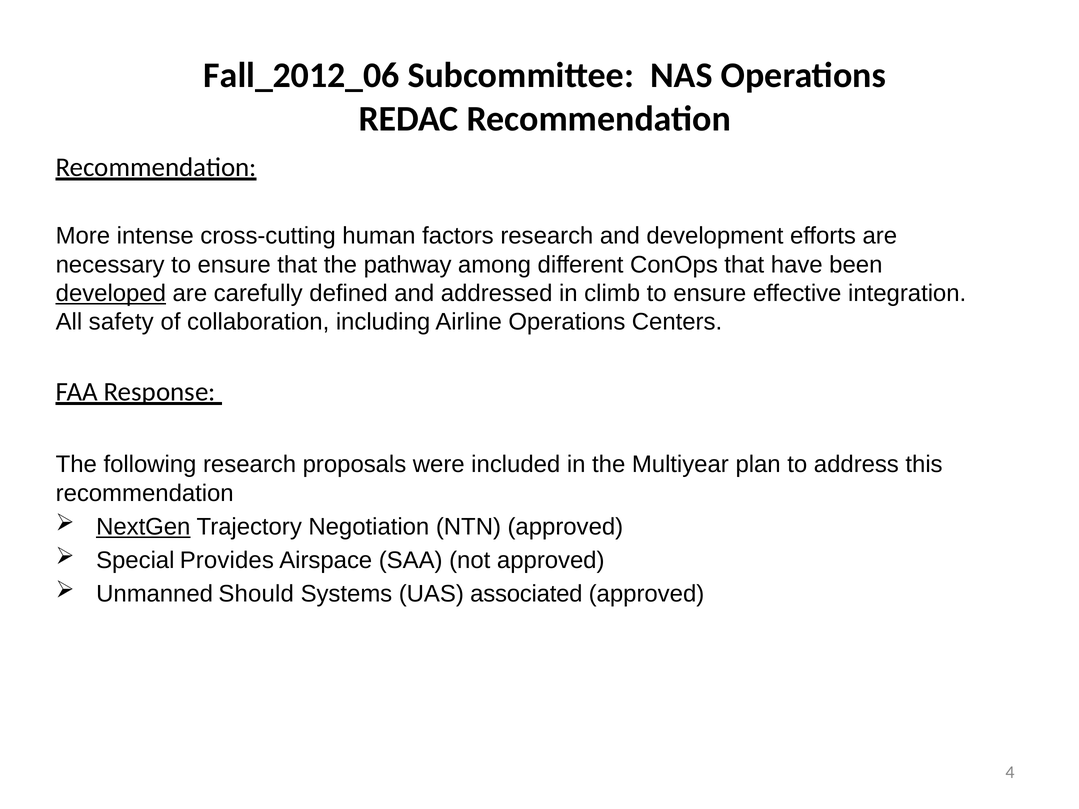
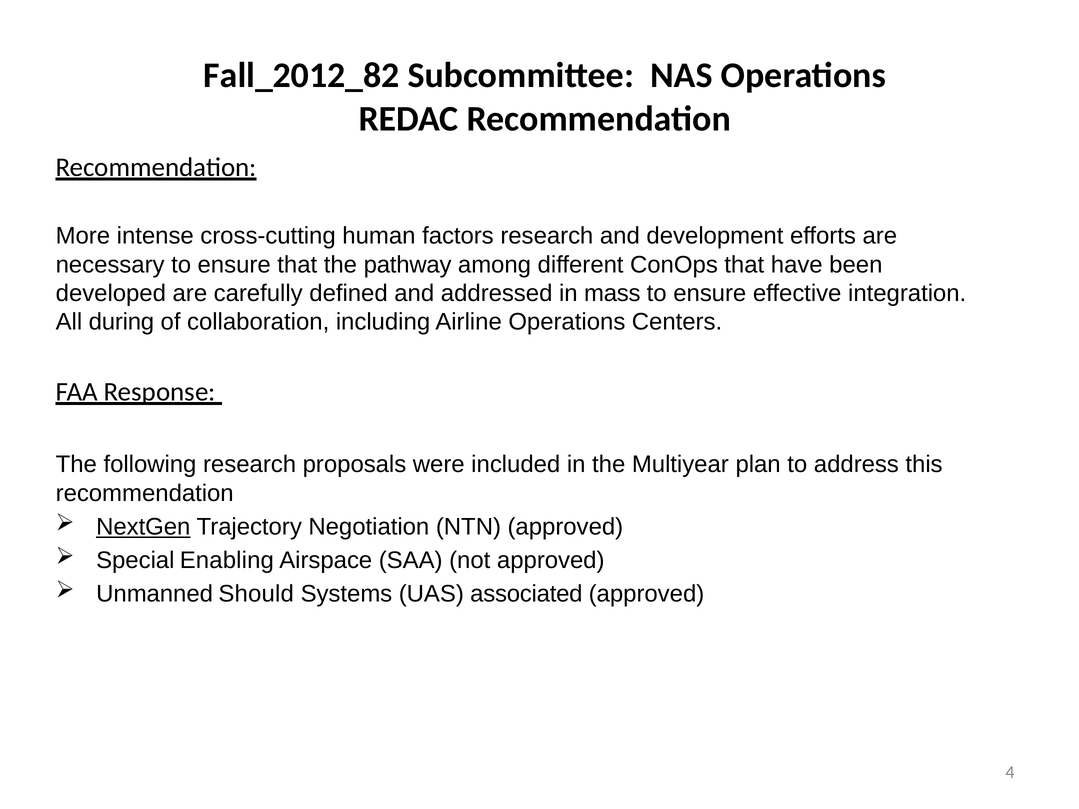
Fall_2012_06: Fall_2012_06 -> Fall_2012_82 (302, 76)
developed underline: present -> none (111, 293)
climb: climb -> mass (612, 293)
safety: safety -> during (121, 322)
Provides: Provides -> Enabling (227, 560)
